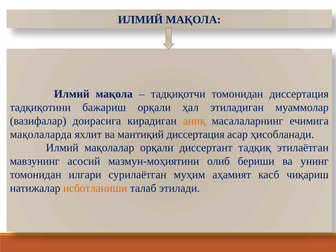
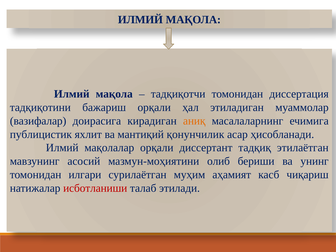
мақолаларда: мақолаларда -> публицистик (41, 134)
мантиқий диссертация: диссертация -> қонунчилик (195, 134)
исботланиши colour: orange -> red (95, 188)
